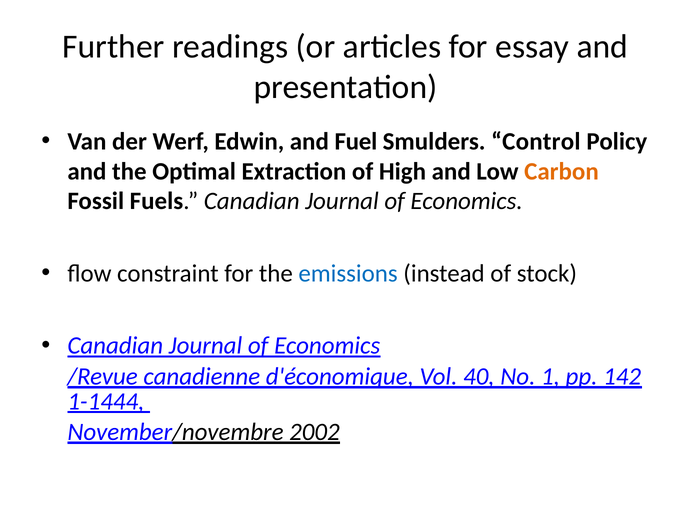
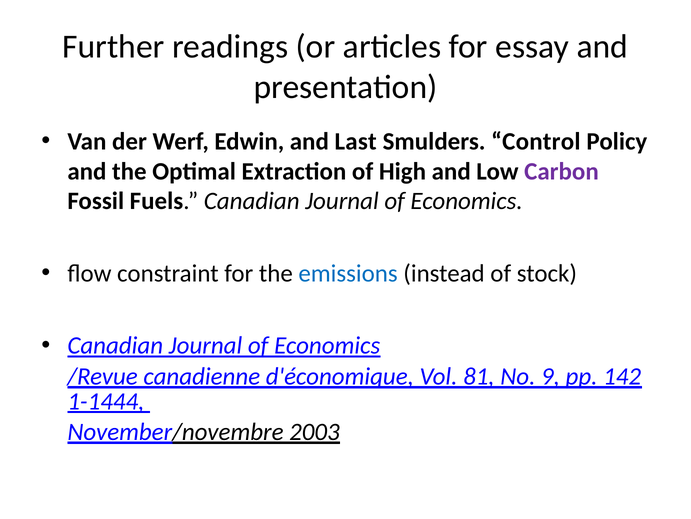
Fuel: Fuel -> Last (356, 141)
Carbon colour: orange -> purple (561, 171)
40: 40 -> 81 (479, 376)
1: 1 -> 9 (551, 376)
2002: 2002 -> 2003 (314, 431)
